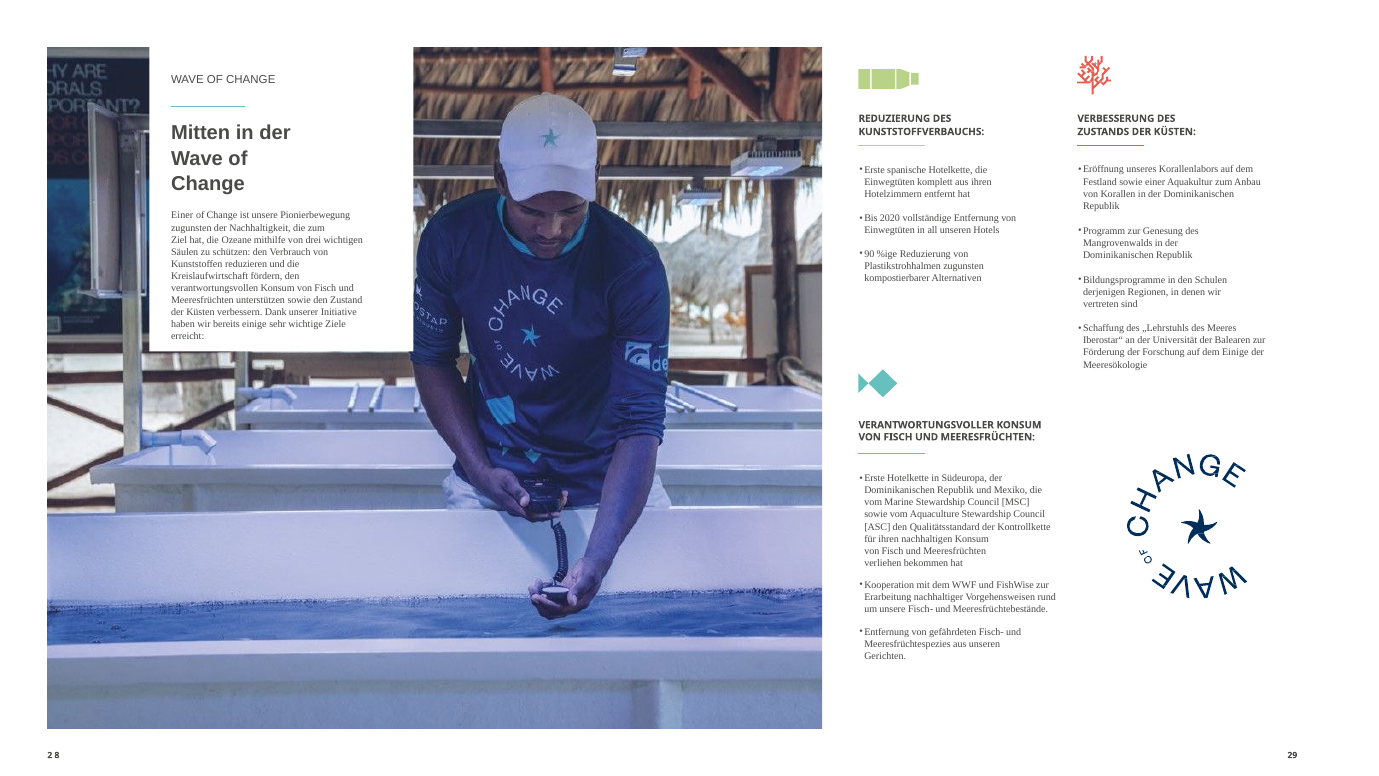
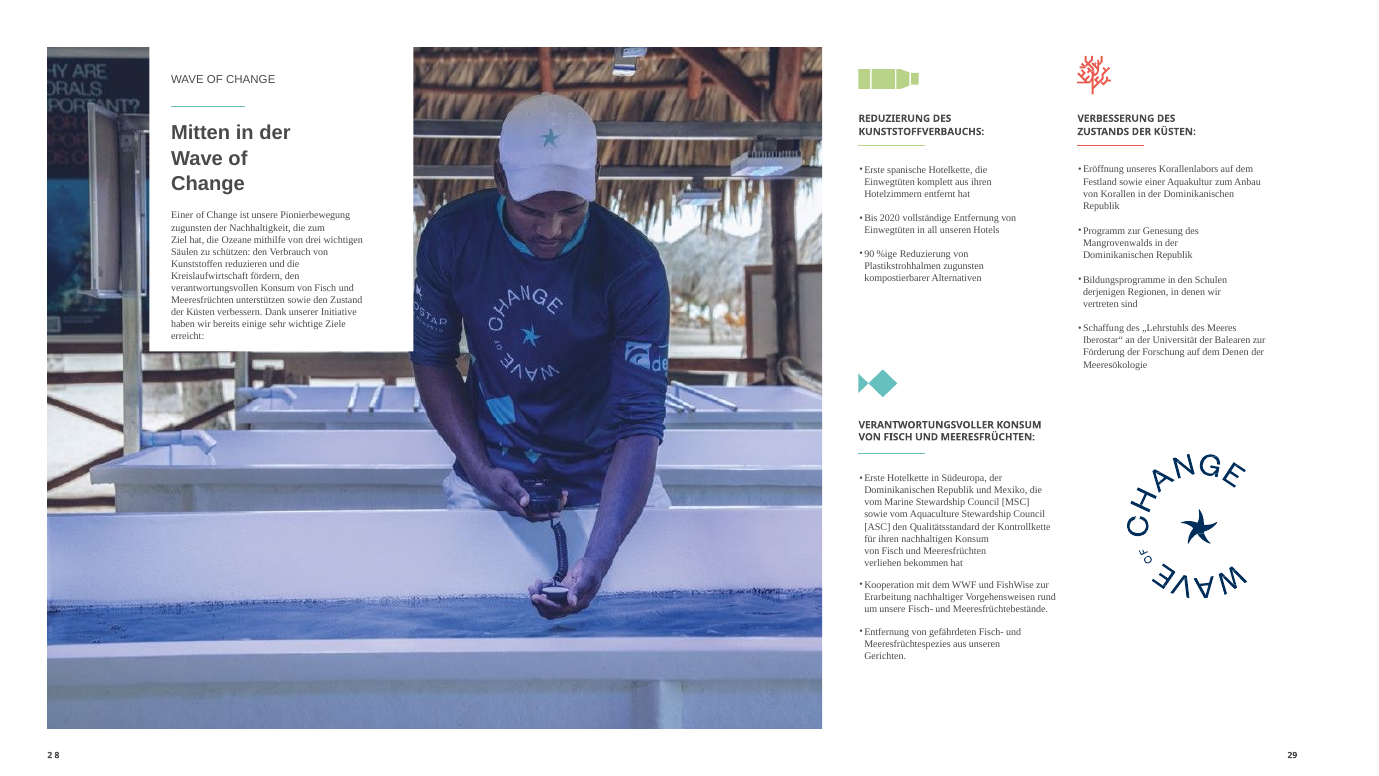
dem Einige: Einige -> Denen (1235, 353)
